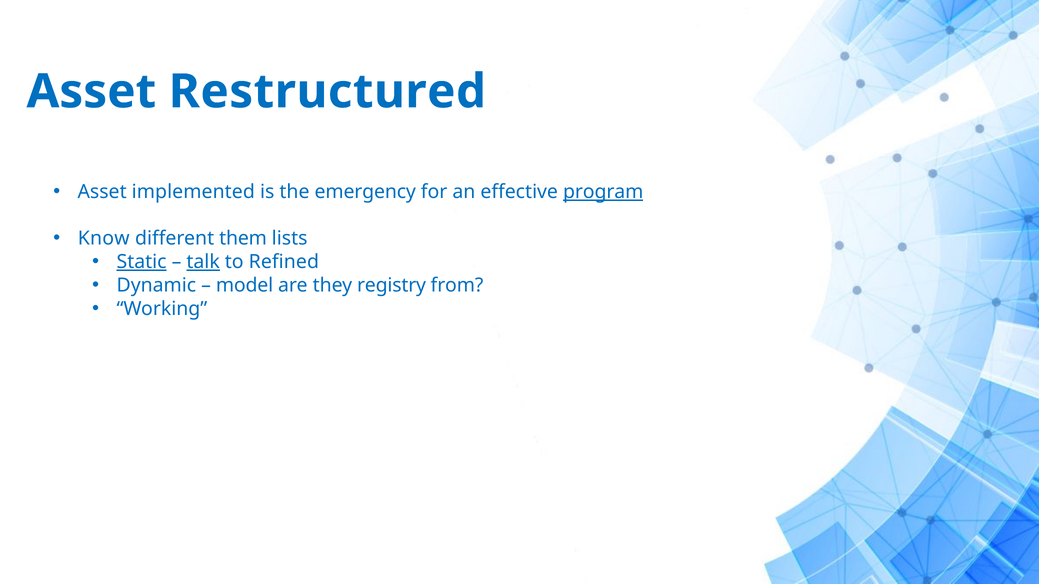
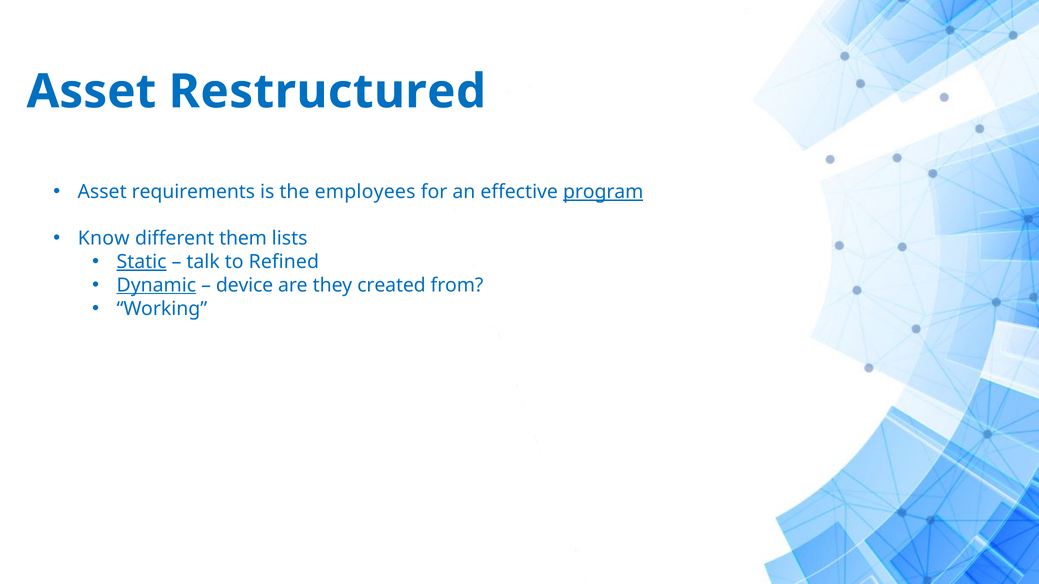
implemented: implemented -> requirements (193, 192)
emergency: emergency -> employees (365, 192)
talk underline: present -> none (203, 262)
Dynamic underline: none -> present (156, 285)
model: model -> device (245, 285)
registry: registry -> created (392, 285)
